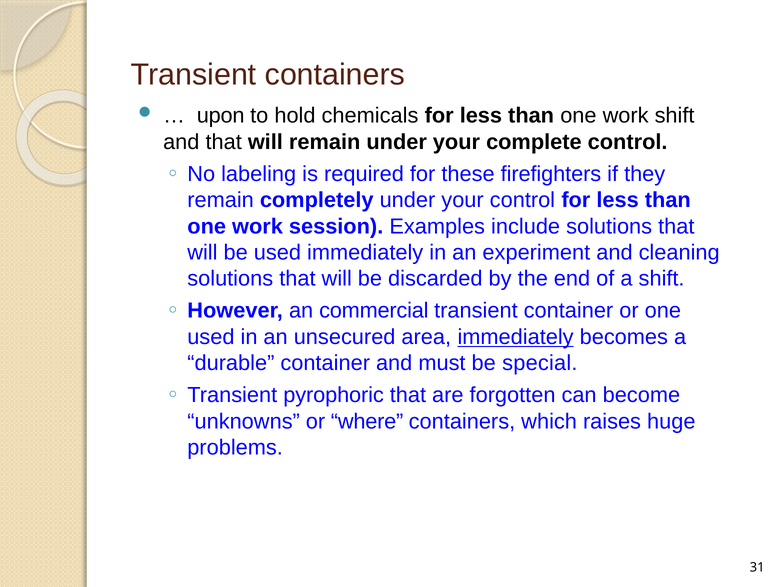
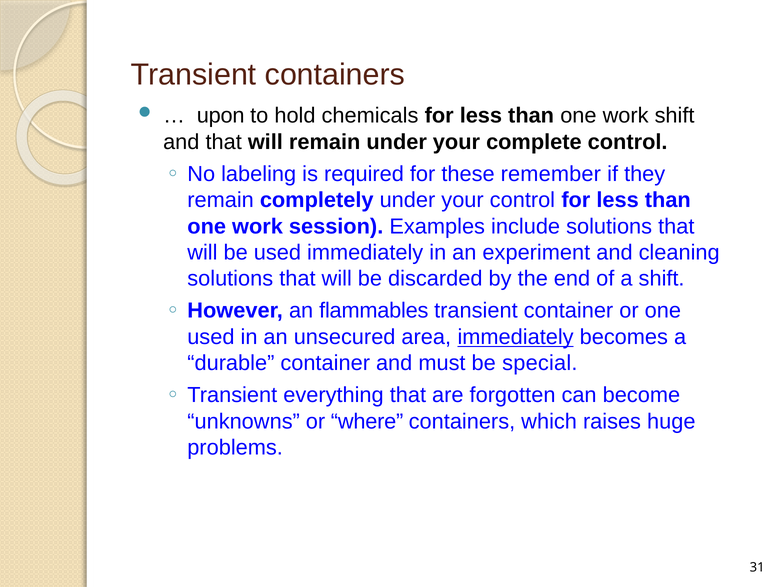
firefighters: firefighters -> remember (551, 174)
commercial: commercial -> flammables (374, 311)
pyrophoric: pyrophoric -> everything (333, 395)
